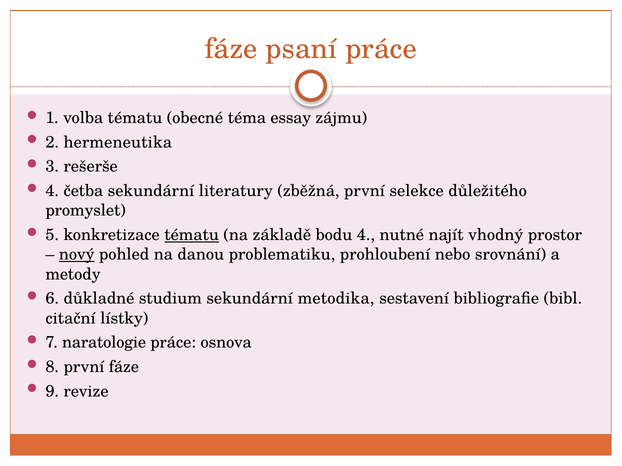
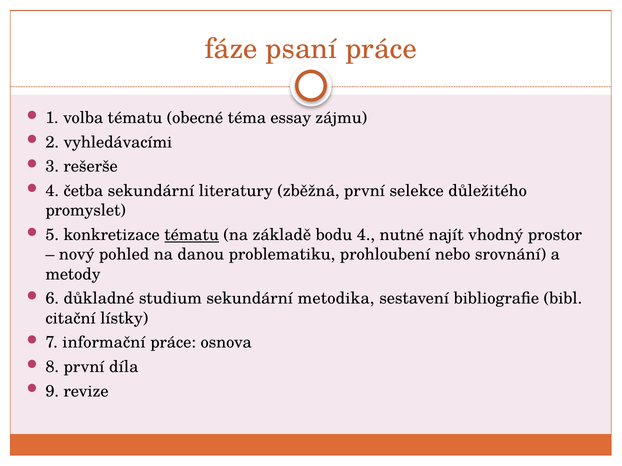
hermeneutika: hermeneutika -> vyhledávacími (118, 142)
nový underline: present -> none (77, 255)
naratologie: naratologie -> informační (104, 343)
první fáze: fáze -> díla (124, 367)
